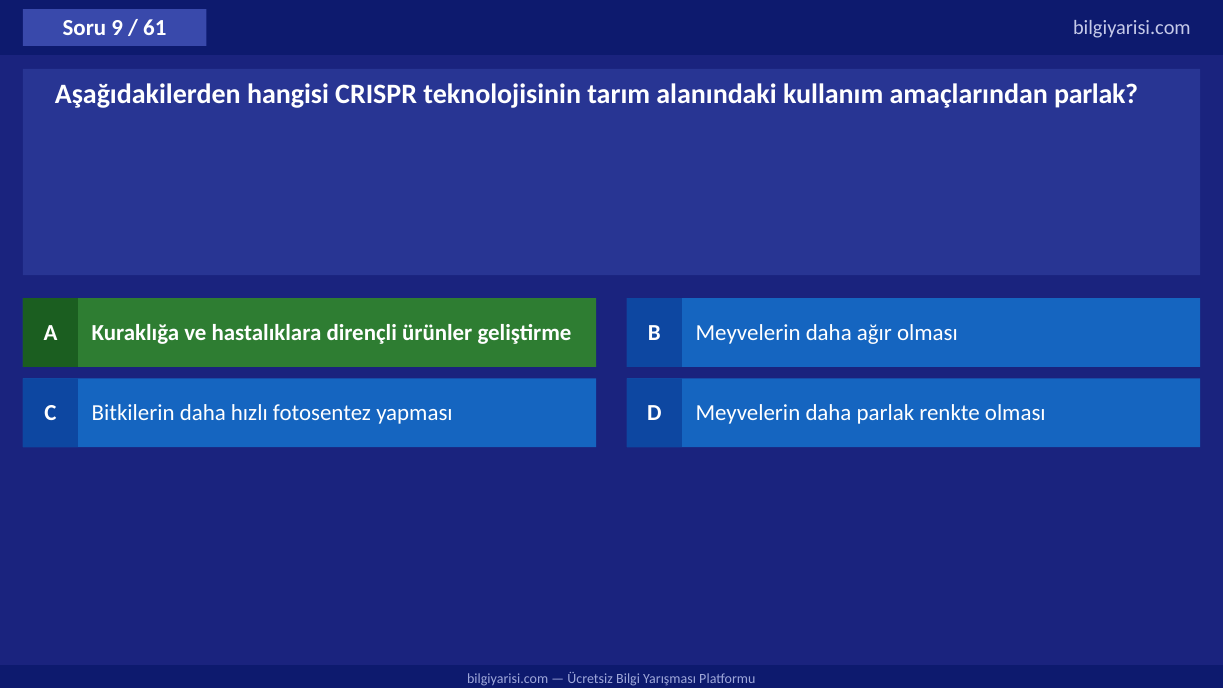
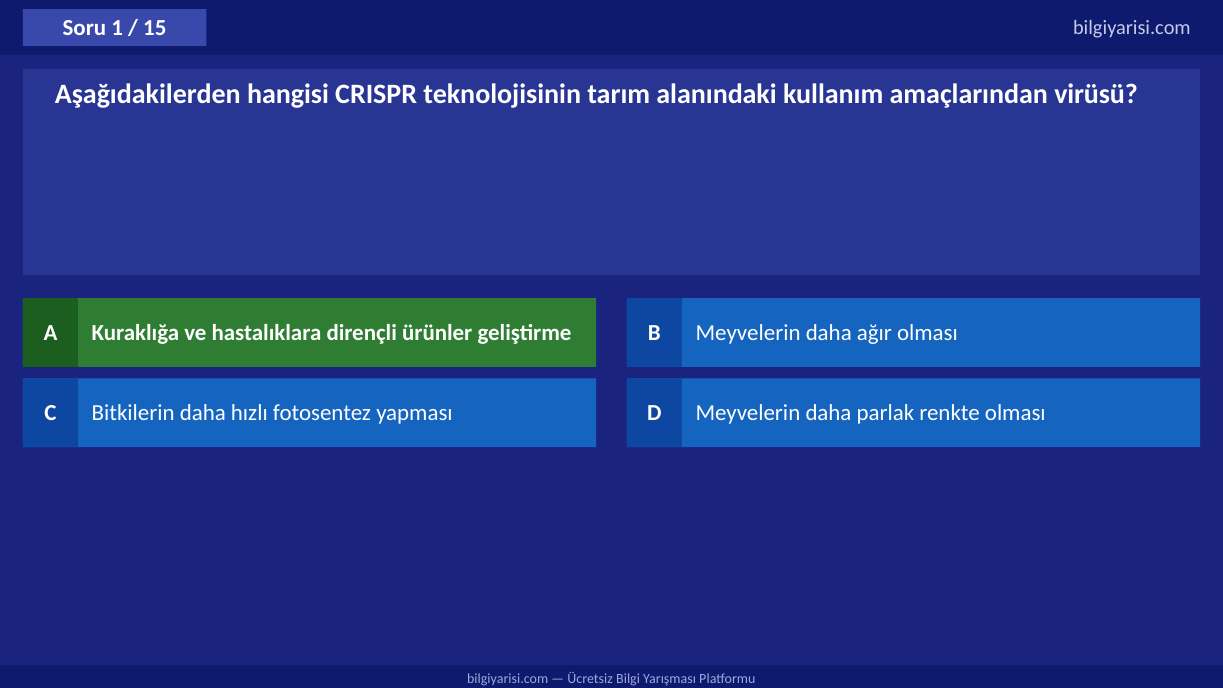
9: 9 -> 1 (117, 28)
61: 61 -> 15 (155, 28)
amaçlarından parlak: parlak -> virüsü (1096, 94)
